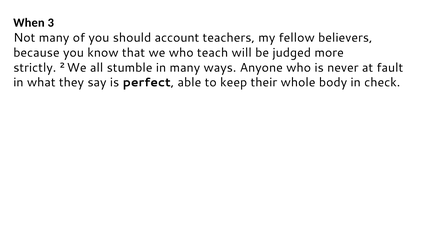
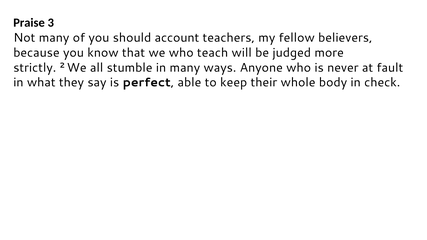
When: When -> Praise (29, 23)
